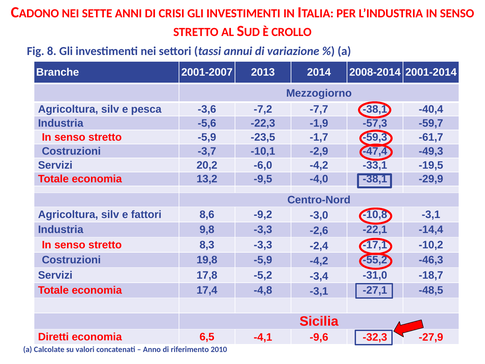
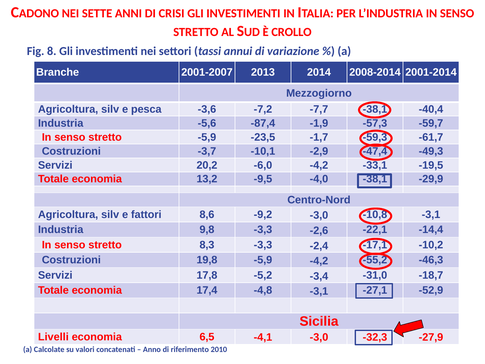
-22,3: -22,3 -> -87,4 (263, 123)
-48,5: -48,5 -> -52,9 (431, 290)
Diretti: Diretti -> Livelli (53, 337)
-4,1 -9,6: -9,6 -> -3,0 (319, 337)
